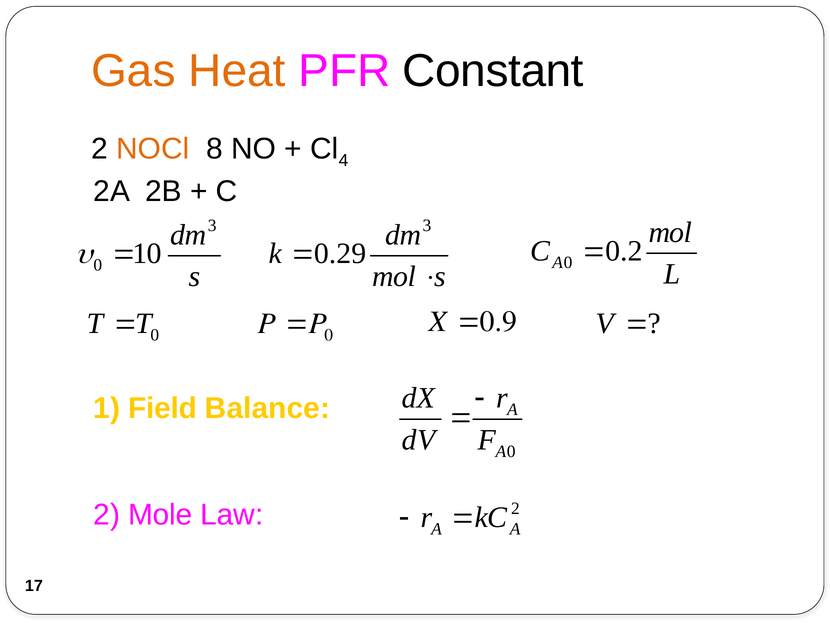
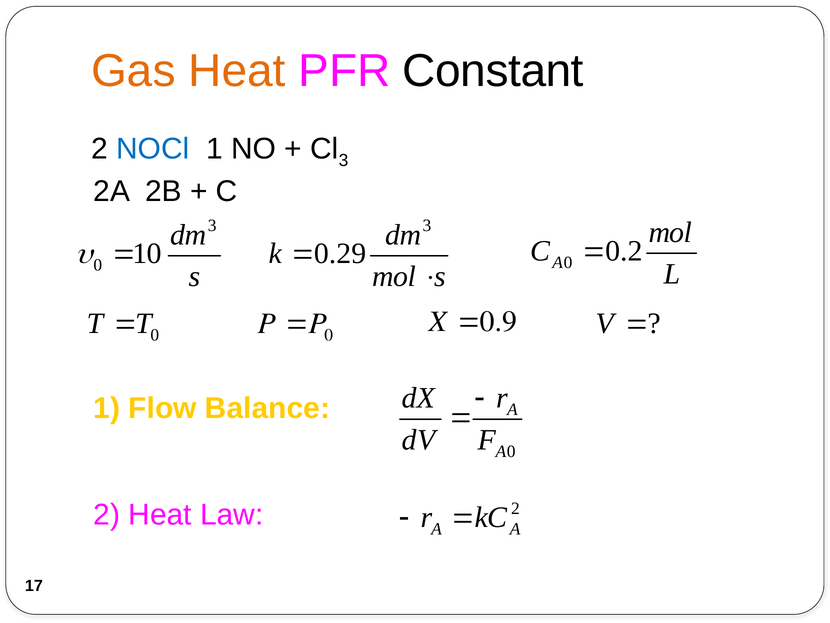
NOCl colour: orange -> blue (153, 149)
8: 8 -> 1 (214, 149)
4: 4 -> 3 (344, 160)
Field: Field -> Flow (163, 408)
2 Mole: Mole -> Heat (160, 515)
